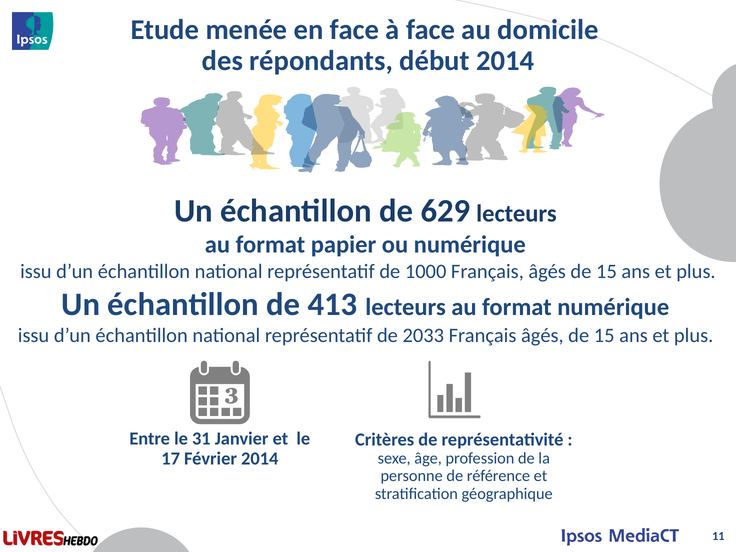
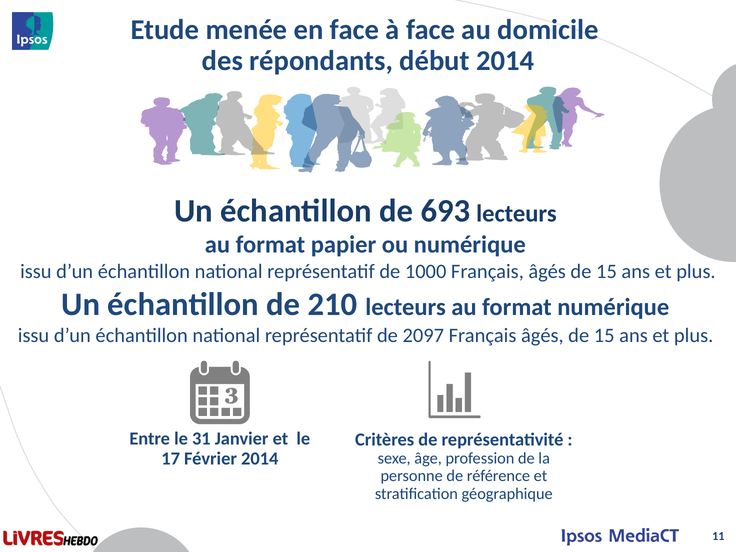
629: 629 -> 693 (445, 211)
413: 413 -> 210 (333, 304)
2033: 2033 -> 2097 (423, 335)
